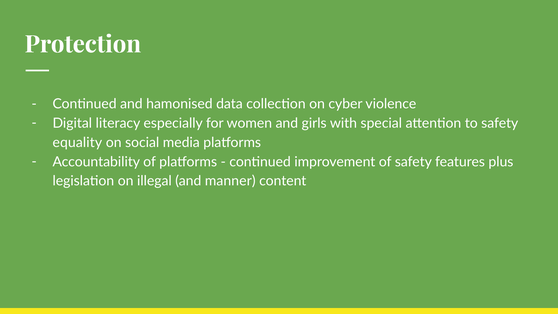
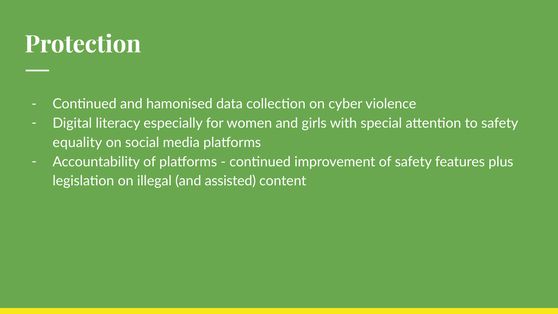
manner: manner -> assisted (230, 181)
